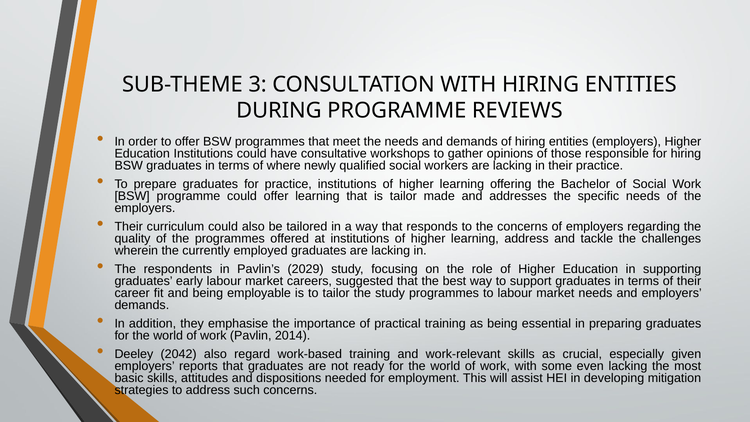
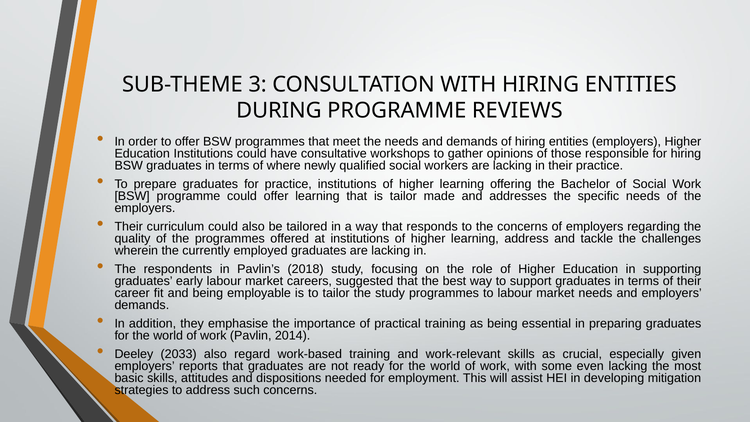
2029: 2029 -> 2018 (306, 269)
2042: 2042 -> 2033 (179, 354)
